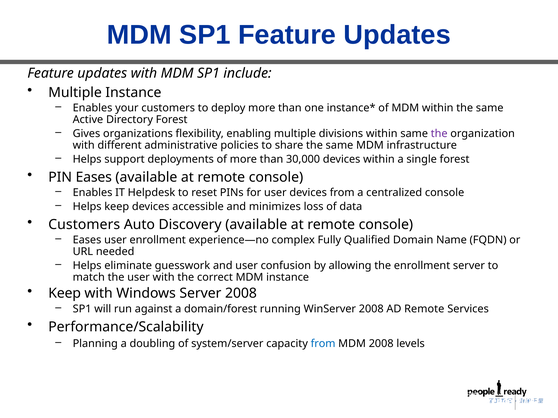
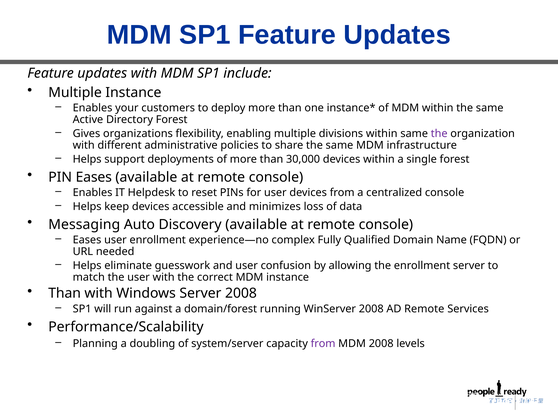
Customers: Customers -> Messaging (84, 225)
Keep: Keep -> Than (65, 294)
from colour: blue -> purple (323, 344)
